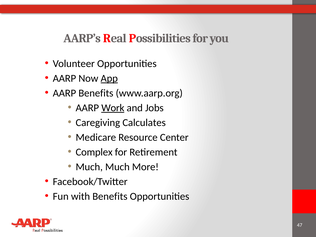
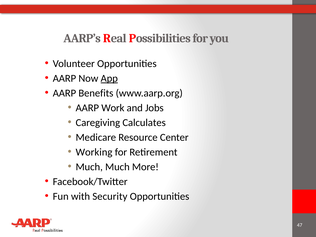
Work underline: present -> none (113, 108)
Complex: Complex -> Working (94, 152)
with Benefits: Benefits -> Security (110, 196)
